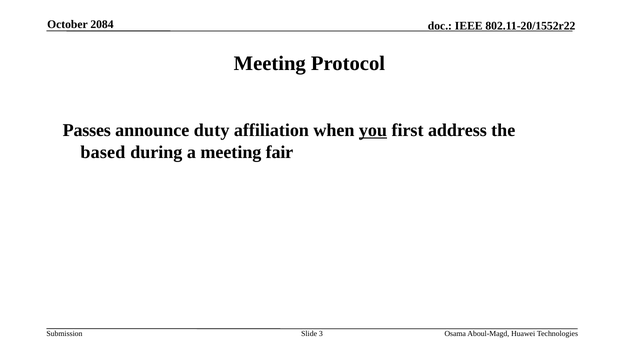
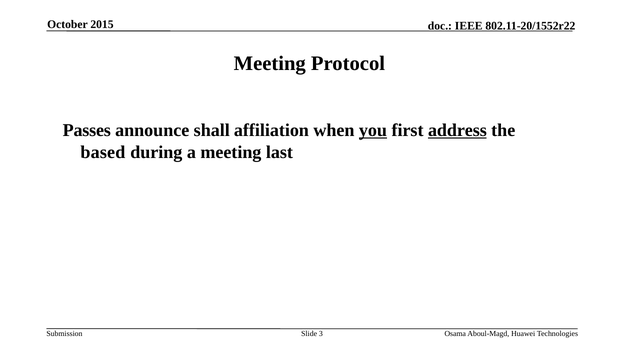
2084: 2084 -> 2015 (102, 25)
duty: duty -> shall (212, 131)
address underline: none -> present (457, 131)
fair: fair -> last (279, 152)
